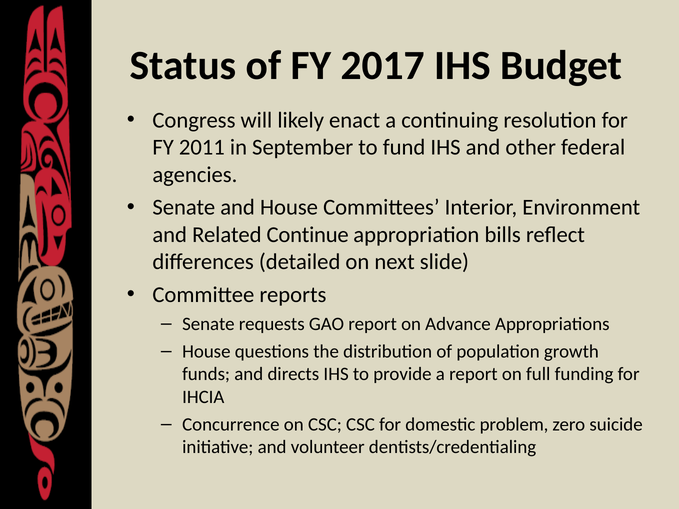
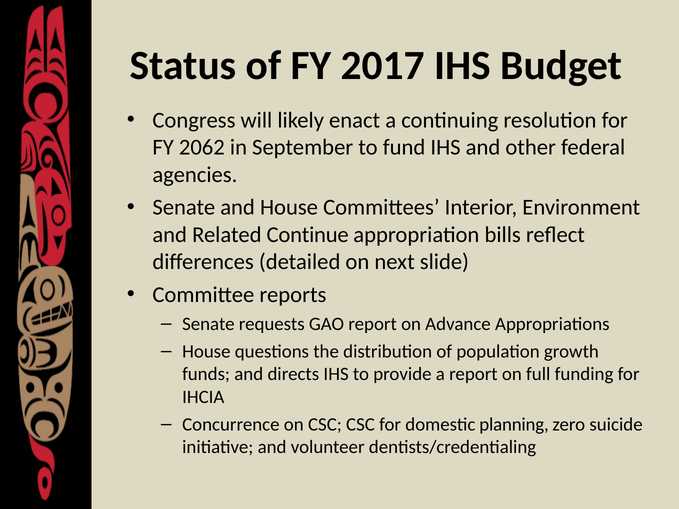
2011: 2011 -> 2062 (202, 148)
problem: problem -> planning (514, 425)
